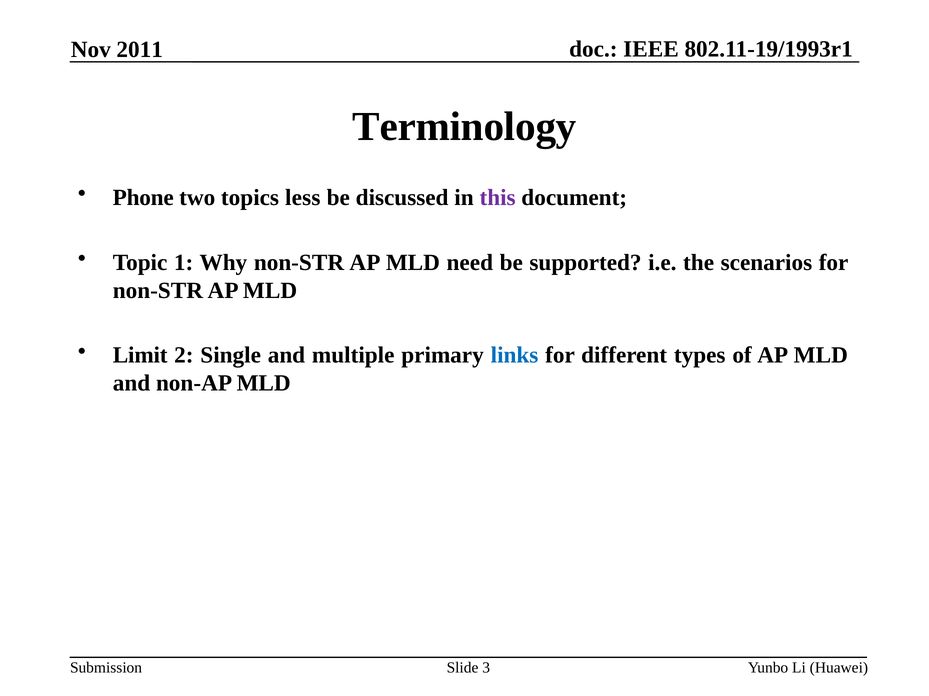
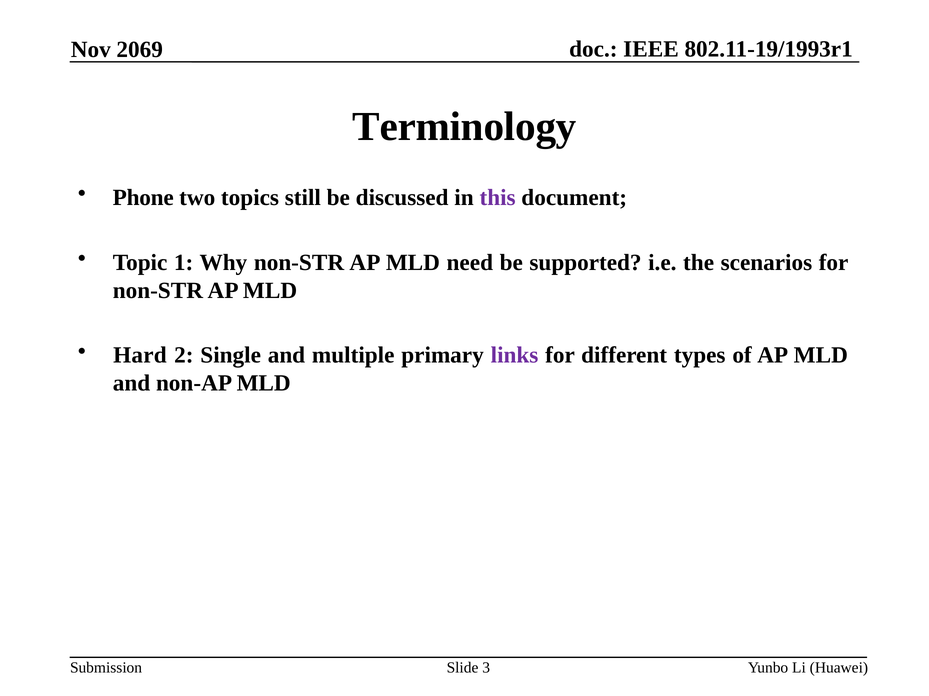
2011: 2011 -> 2069 (140, 50)
less: less -> still (303, 198)
Limit: Limit -> Hard (140, 356)
links colour: blue -> purple (515, 356)
